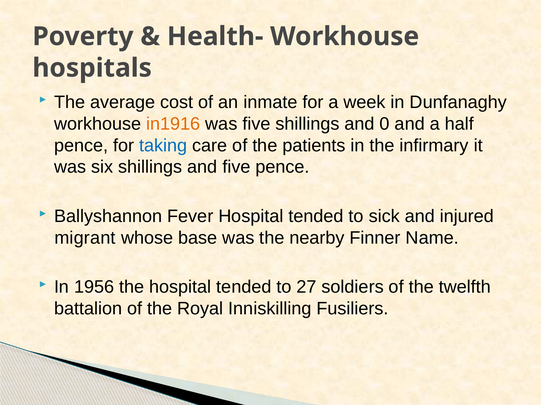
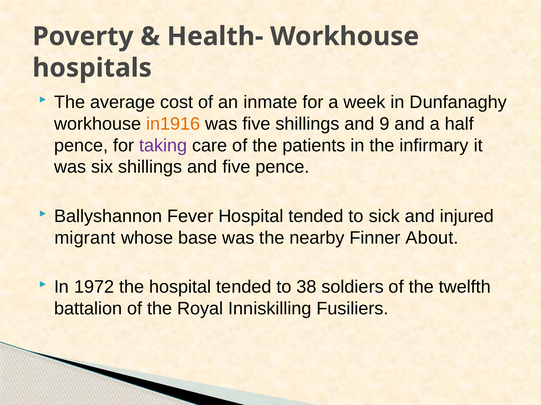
0: 0 -> 9 (385, 124)
taking colour: blue -> purple (163, 146)
Name: Name -> About (432, 238)
1956: 1956 -> 1972 (94, 288)
27: 27 -> 38 (307, 288)
